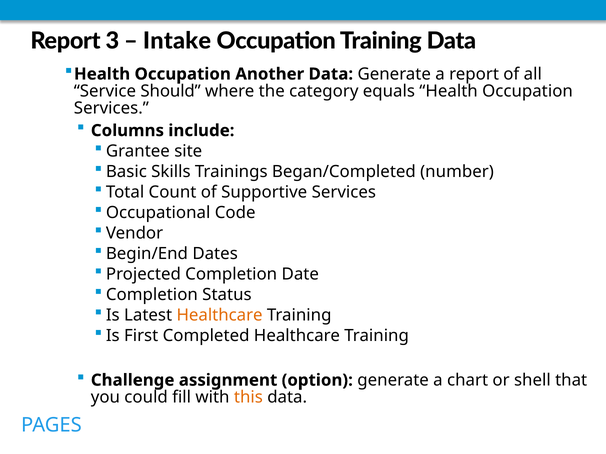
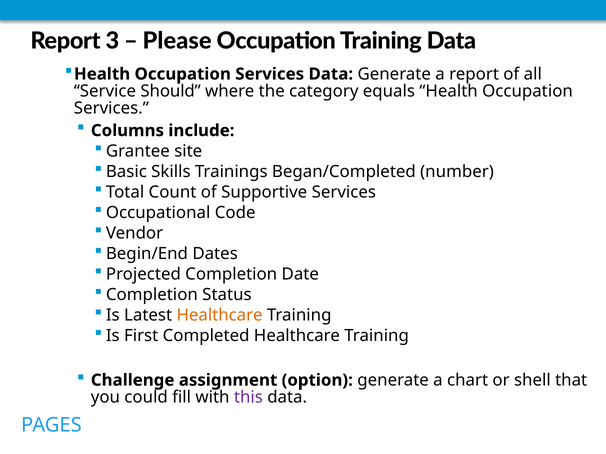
Intake: Intake -> Please (177, 41)
Another: Another -> Services (270, 74)
this colour: orange -> purple (248, 398)
